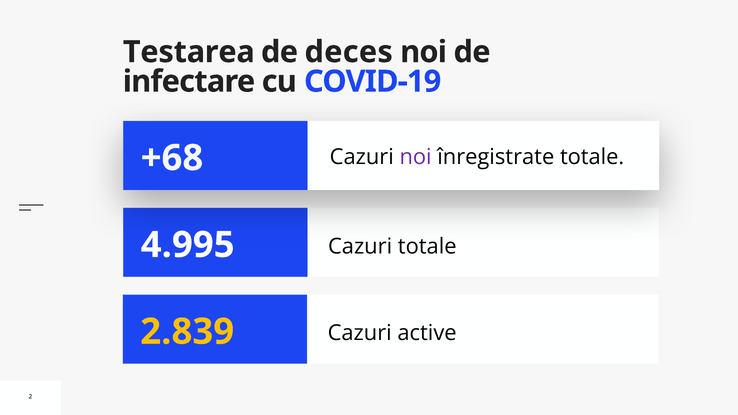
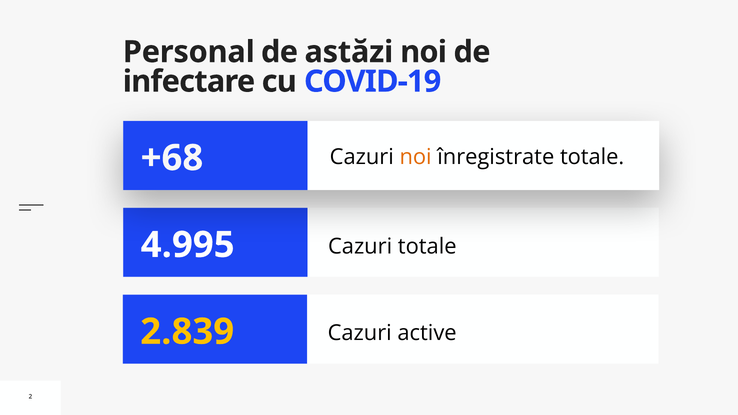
Testarea: Testarea -> Personal (189, 52)
deces: deces -> astăzi (349, 52)
noi colour: purple -> orange (416, 157)
